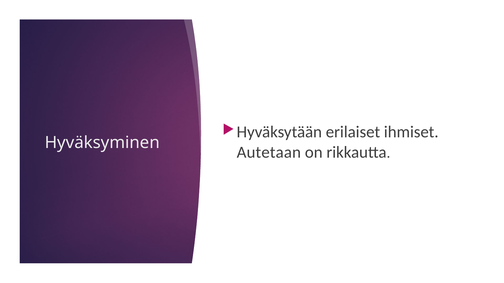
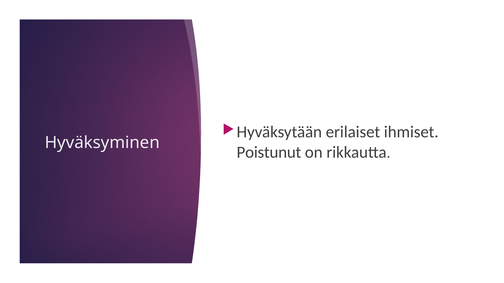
Autetaan: Autetaan -> Poistunut (269, 152)
